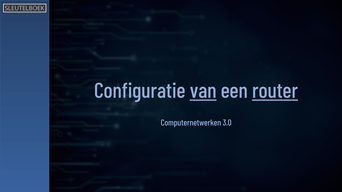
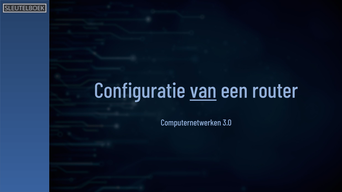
router underline: present -> none (275, 91)
